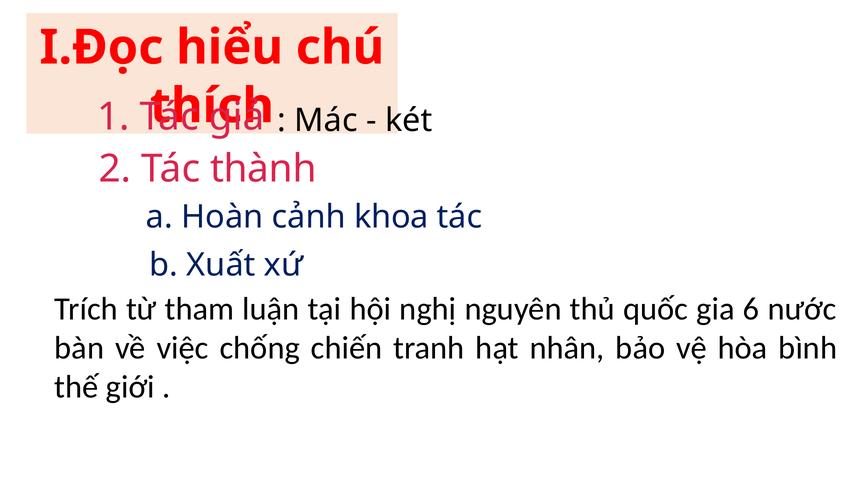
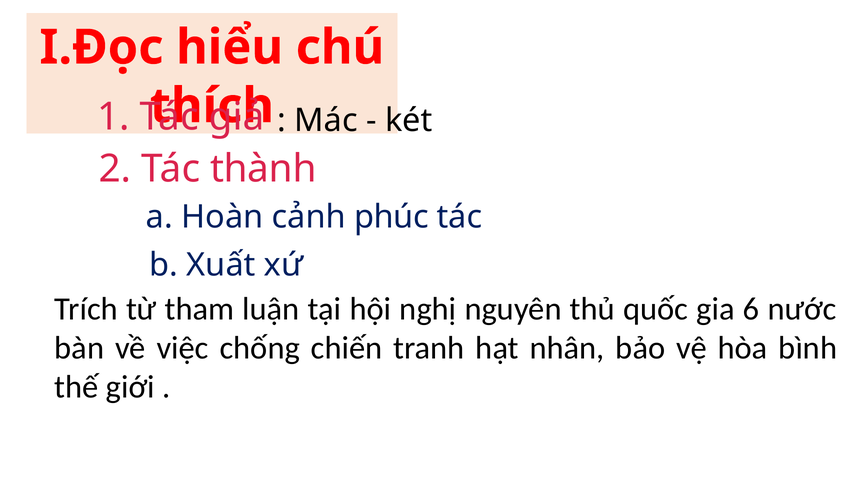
khoa: khoa -> phúc (391, 217)
